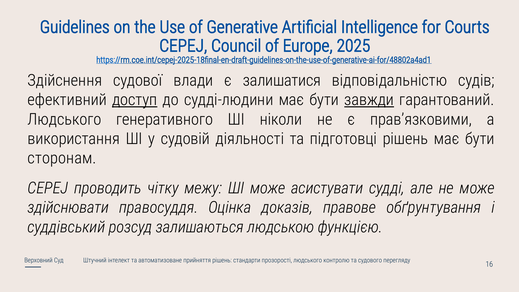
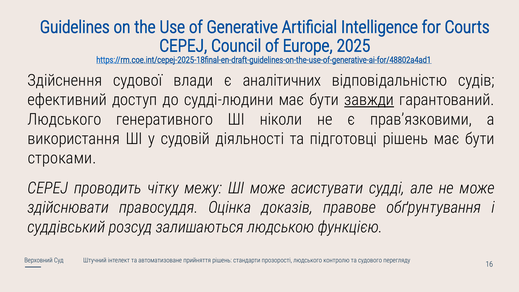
залишатися: залишатися -> аналітичних (282, 80)
доступ underline: present -> none (135, 100)
сторонам: сторонам -> строками (62, 158)
